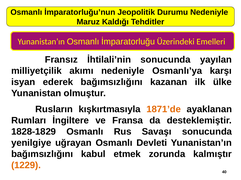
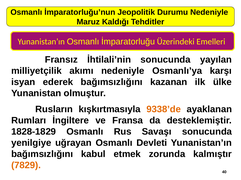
1871’de: 1871’de -> 9338’de (164, 110)
1229: 1229 -> 7829 (26, 166)
